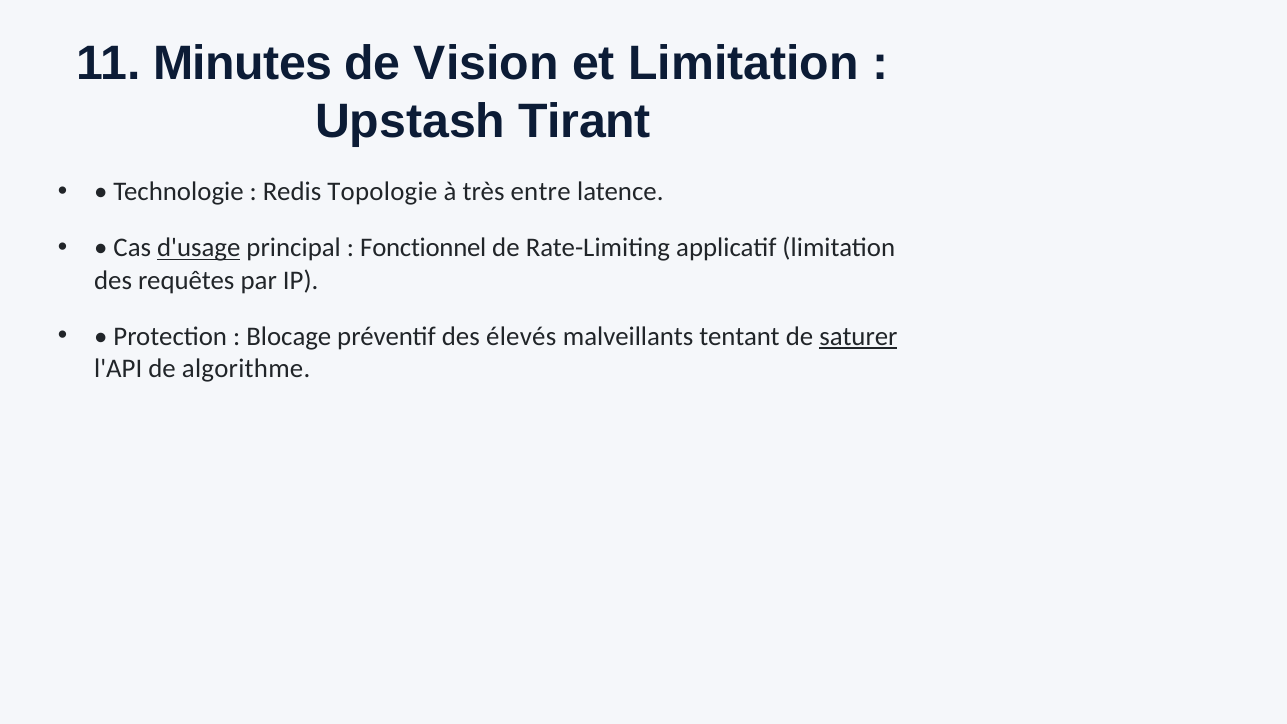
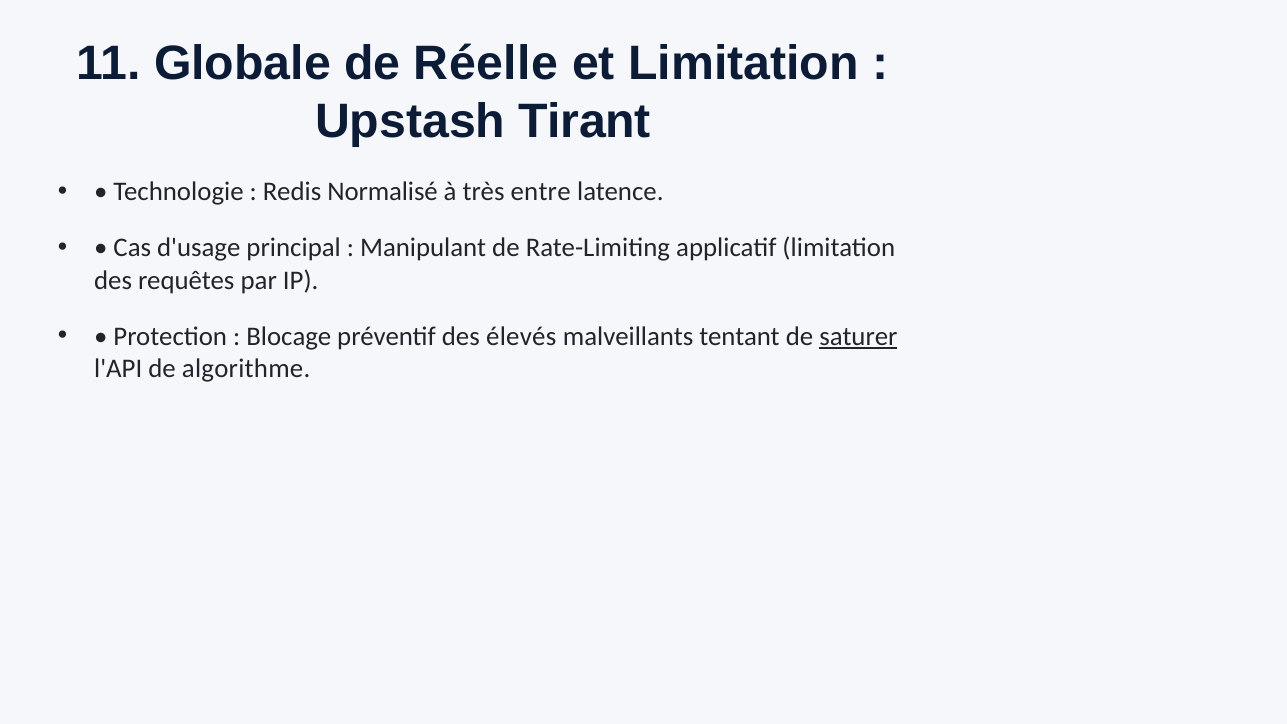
Minutes: Minutes -> Globale (242, 64)
Vision: Vision -> Réelle (486, 64)
Topologie: Topologie -> Normalisé (383, 192)
d'usage underline: present -> none (199, 248)
Fonctionnel: Fonctionnel -> Manipulant (423, 248)
